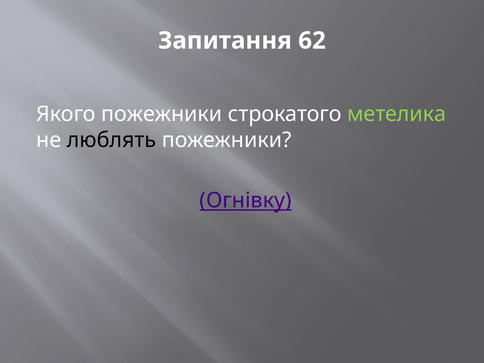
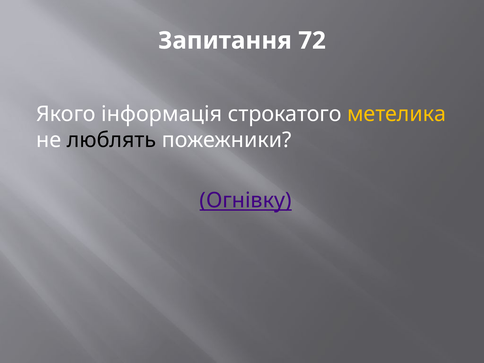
62: 62 -> 72 (312, 41)
Якого пожежники: пожежники -> інформація (162, 114)
метелика colour: light green -> yellow (397, 114)
